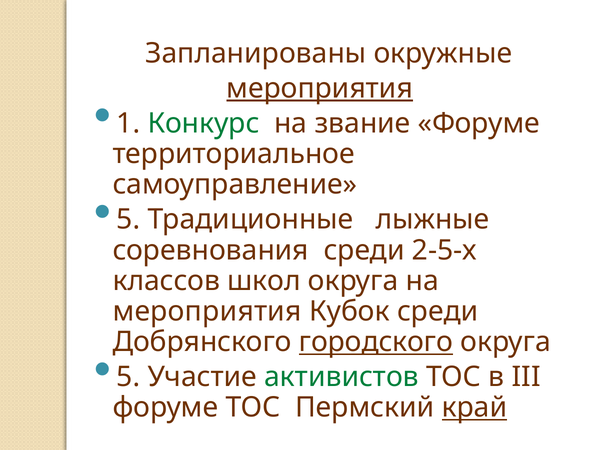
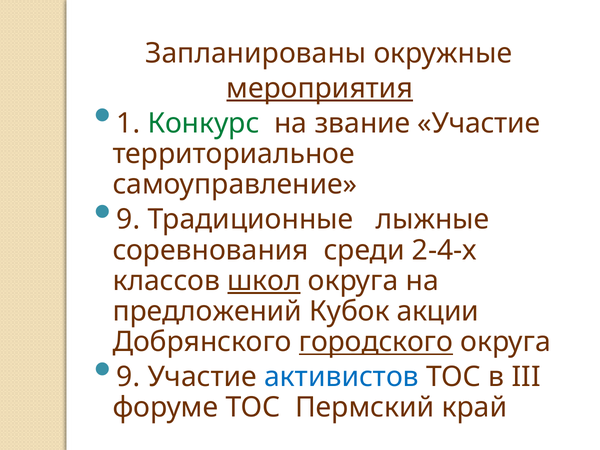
звание Форуме: Форуме -> Участие (479, 123)
5: 5 -> 9 (128, 220)
2-5-х: 2-5-х -> 2-4-х (444, 250)
школ underline: none -> present (264, 281)
мероприятия: мероприятия -> предложений (207, 311)
Кубок среди: среди -> акции (438, 311)
5: 5 -> 9 (128, 377)
активистов colour: green -> blue (342, 377)
край underline: present -> none (474, 408)
